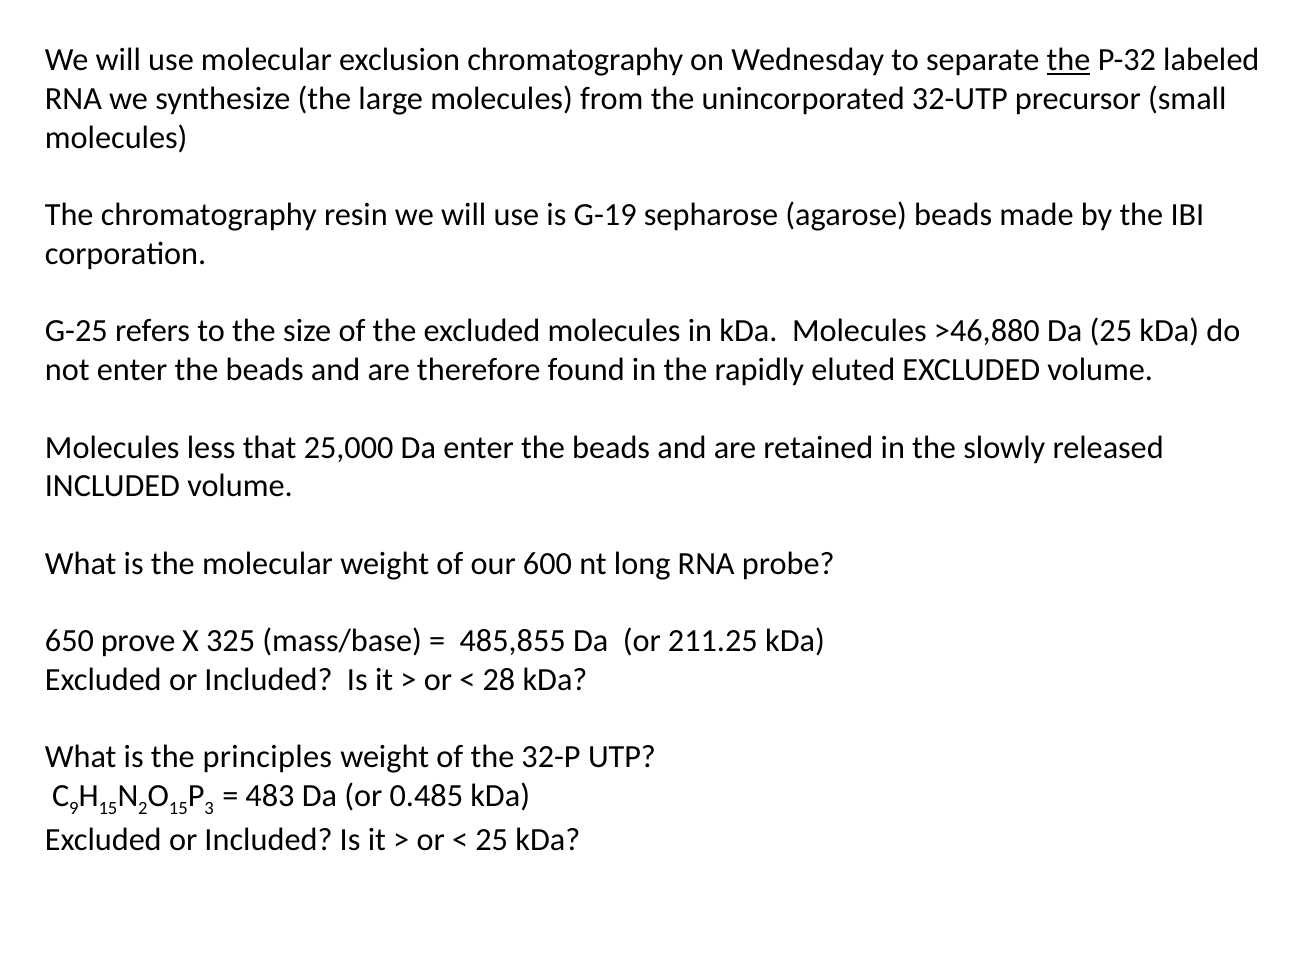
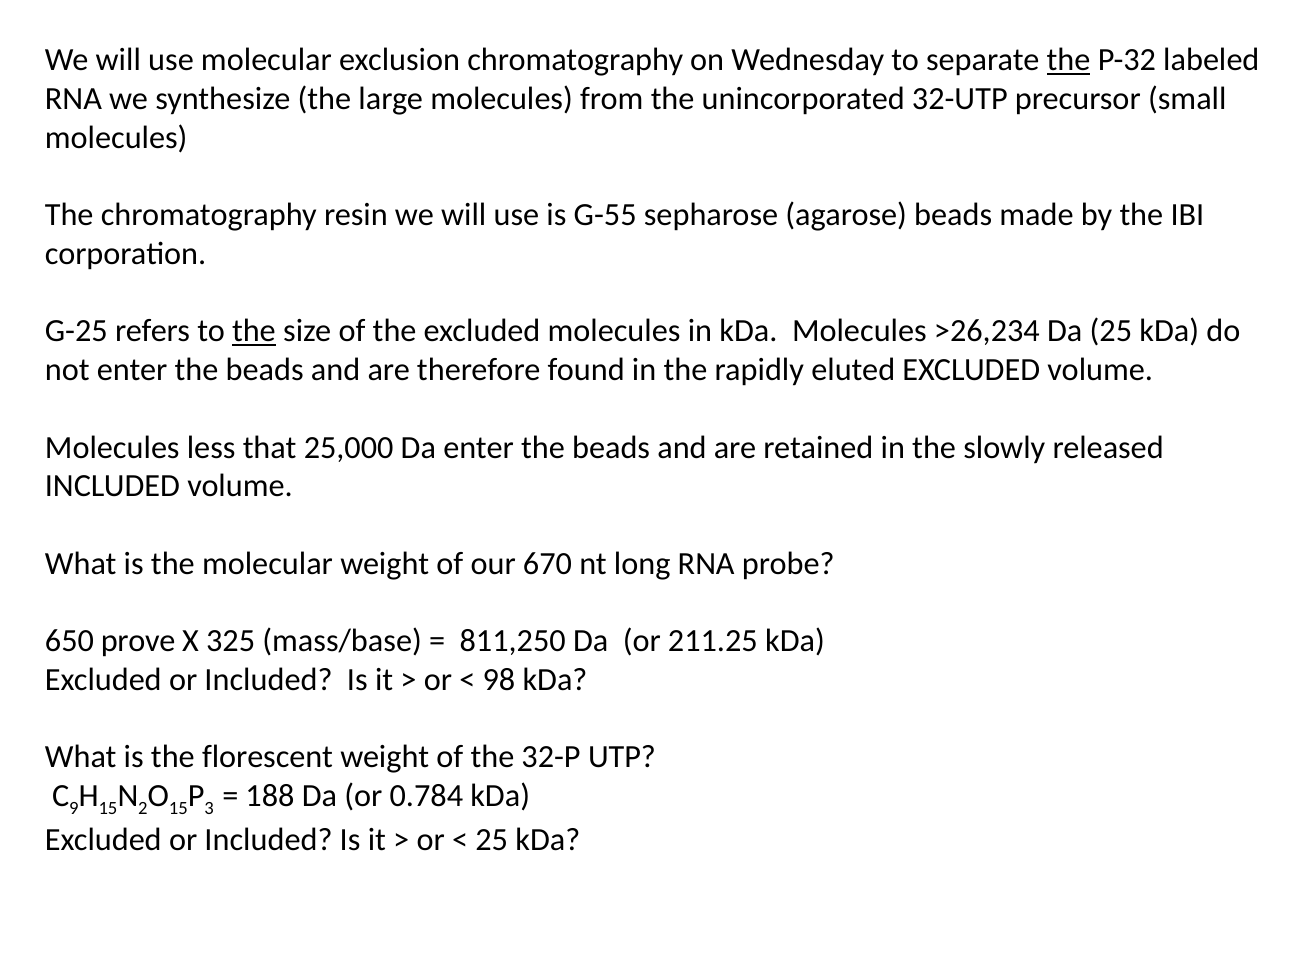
G-19: G-19 -> G-55 (605, 215)
the underline: none -> present (254, 331)
>46,880: >46,880 -> >26,234 (987, 331)
600: 600 -> 670 (547, 564)
485,855: 485,855 -> 811,250 (513, 641)
28: 28 -> 98 (499, 680)
principles: principles -> florescent (268, 757)
483: 483 -> 188 (270, 796)
0.485: 0.485 -> 0.784 (426, 796)
